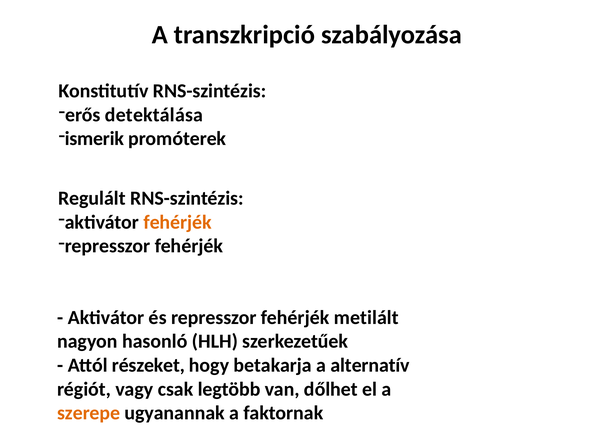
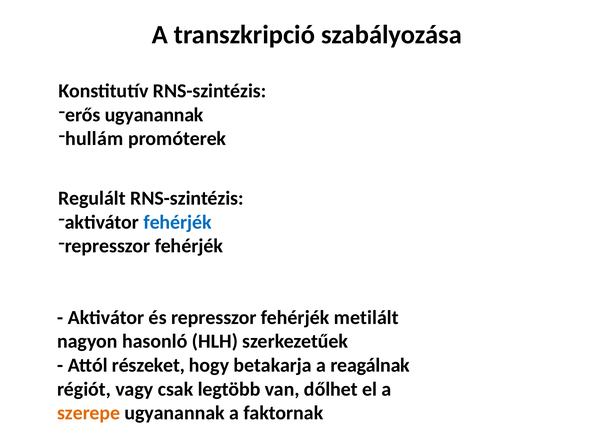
erős detektálása: detektálása -> ugyanannak (154, 115)
ismerik: ismerik -> hullám (94, 139)
fehérjék colour: orange -> blue (178, 222)
alternatív: alternatív -> reagálnak (370, 365)
